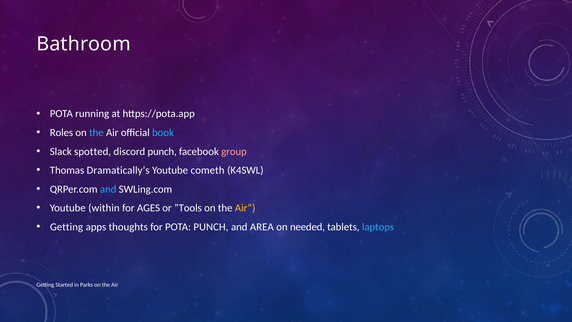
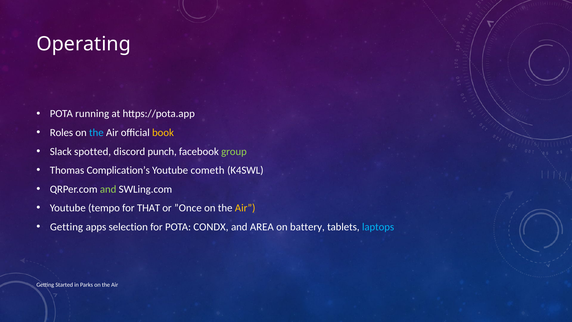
Bathroom: Bathroom -> Operating (84, 44)
book colour: light blue -> yellow (163, 133)
group colour: pink -> light green (234, 151)
Dramatically’s: Dramatically’s -> Complication’s (118, 170)
and colour: light blue -> light green (108, 189)
within: within -> tempo (104, 208)
AGES: AGES -> THAT (149, 208)
”Tools: ”Tools -> ”Once (188, 208)
thoughts: thoughts -> selection (128, 227)
POTA PUNCH: PUNCH -> CONDX (211, 227)
needed: needed -> battery (307, 227)
